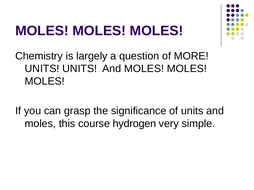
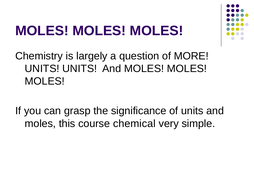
hydrogen: hydrogen -> chemical (134, 124)
